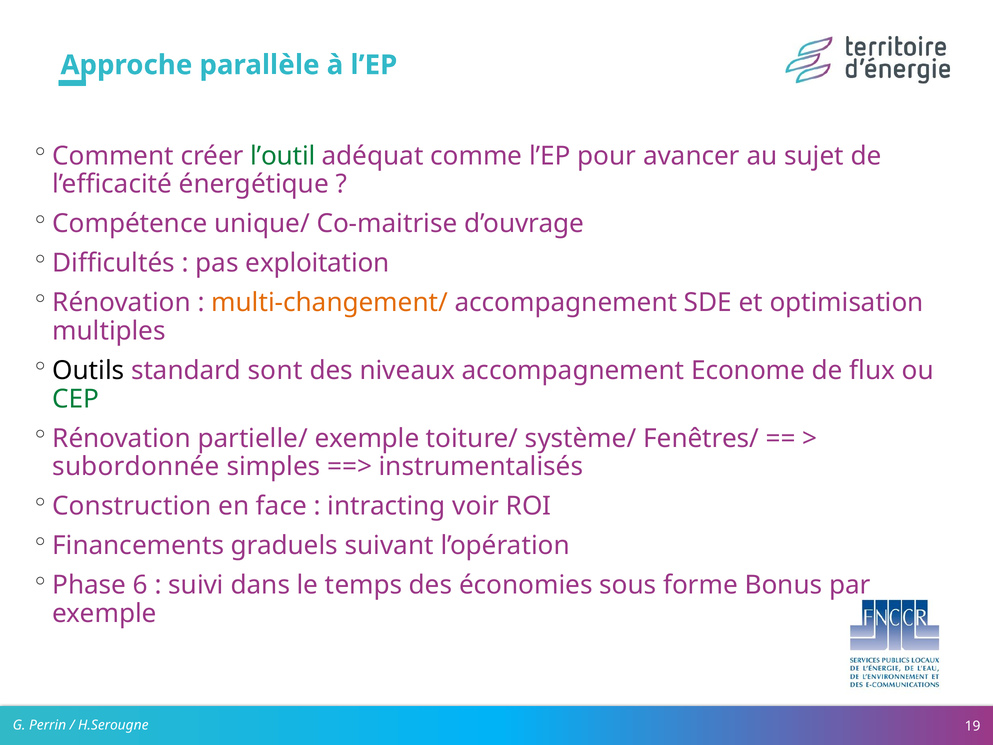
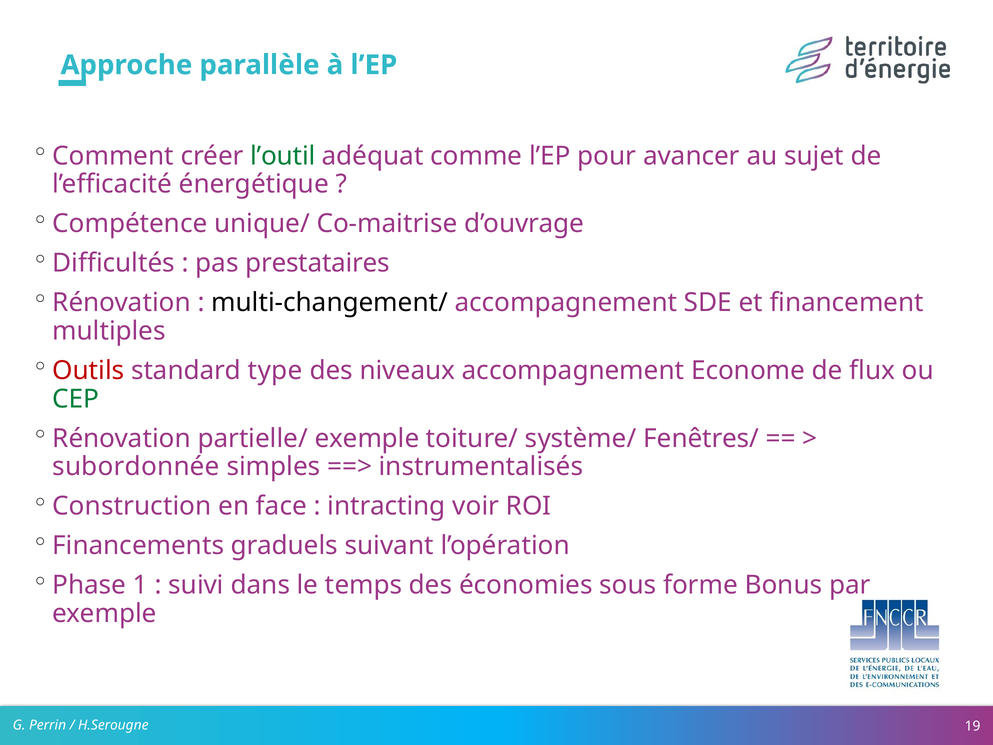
exploitation: exploitation -> prestataires (317, 263)
multi-changement/ colour: orange -> black (330, 303)
optimisation: optimisation -> financement (847, 303)
Outils colour: black -> red (88, 371)
sont: sont -> type (275, 371)
6: 6 -> 1 (140, 585)
